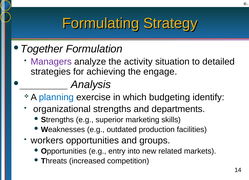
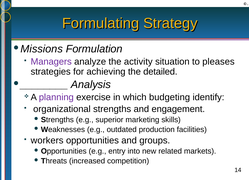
Together: Together -> Missions (42, 49)
detailed: detailed -> pleases (218, 62)
engage: engage -> detailed (160, 72)
planning colour: blue -> purple (56, 97)
departments: departments -> engagement (178, 109)
